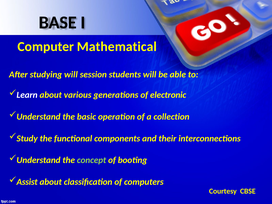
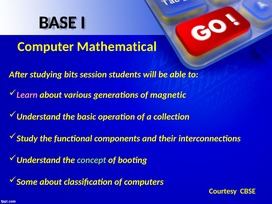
studying will: will -> bits (71, 74)
Learn colour: white -> pink (27, 95)
electronic: electronic -> magnetic (168, 95)
Assist: Assist -> Some (27, 182)
